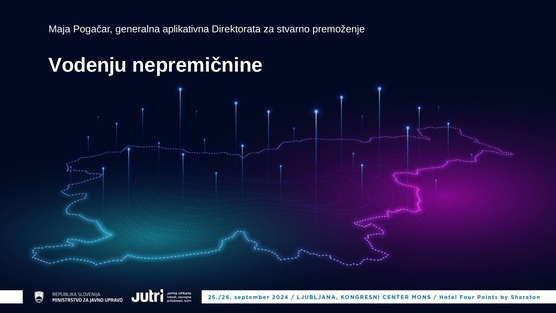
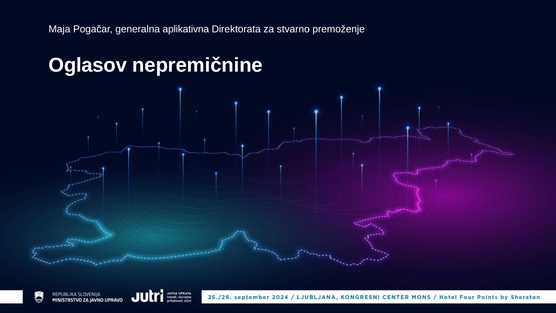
Vodenju: Vodenju -> Oglasov (88, 65)
